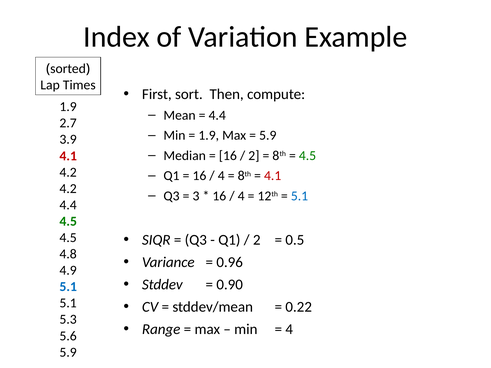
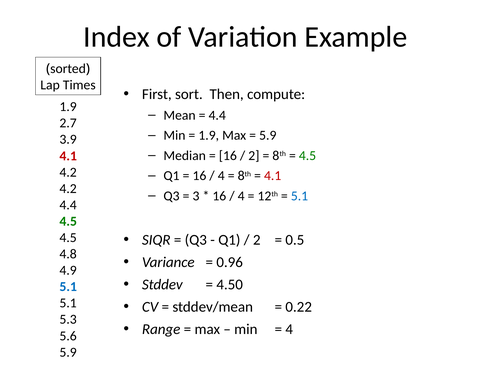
0.90: 0.90 -> 4.50 (230, 285)
